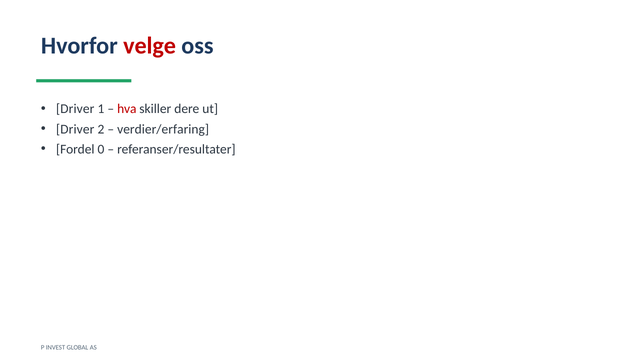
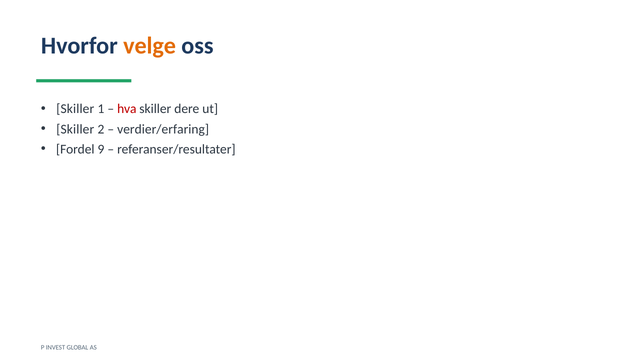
velge colour: red -> orange (150, 46)
Driver: Driver -> Skiller (75, 109)
Driver: Driver -> Skiller (75, 129)
0: 0 -> 9 (101, 149)
